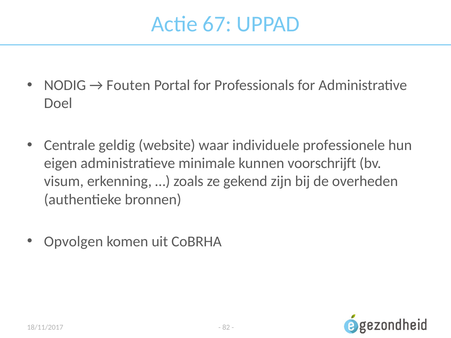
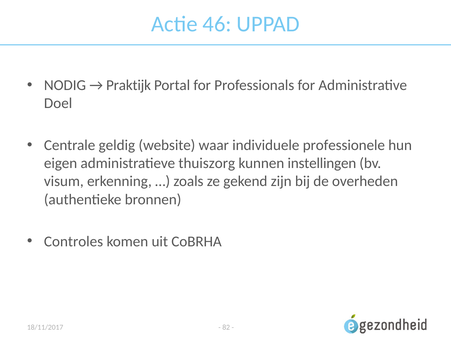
67: 67 -> 46 (217, 24)
Fouten: Fouten -> Praktijk (129, 85)
minimale: minimale -> thuiszorg (207, 163)
voorschrijft: voorschrijft -> instellingen (322, 163)
Opvolgen: Opvolgen -> Controles (74, 242)
